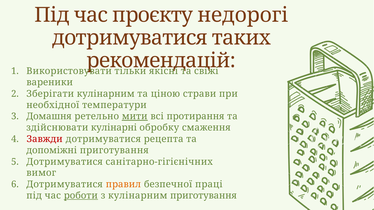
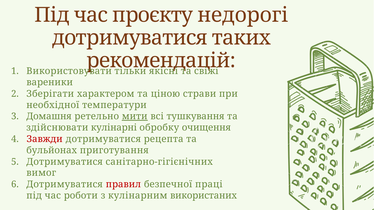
Зберігати кулінарним: кулінарним -> характером (106, 94)
протирання: протирання -> тушкування (196, 117)
смаження: смаження -> очищення (206, 128)
допоміжні: допоміжні -> бульйонах (52, 151)
правил colour: orange -> red (123, 185)
роботи underline: present -> none (81, 196)
кулінарним приготування: приготування -> використаних (204, 196)
